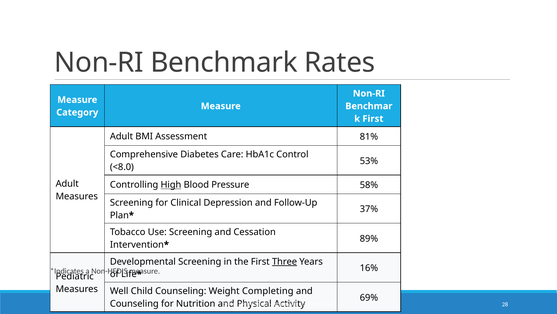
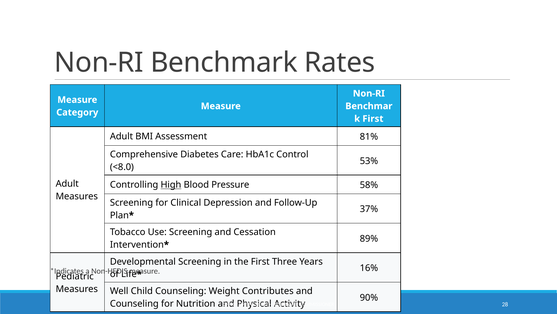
Three underline: present -> none (285, 261)
Completing: Completing -> Contributes (268, 290)
69%: 69% -> 90% (369, 297)
